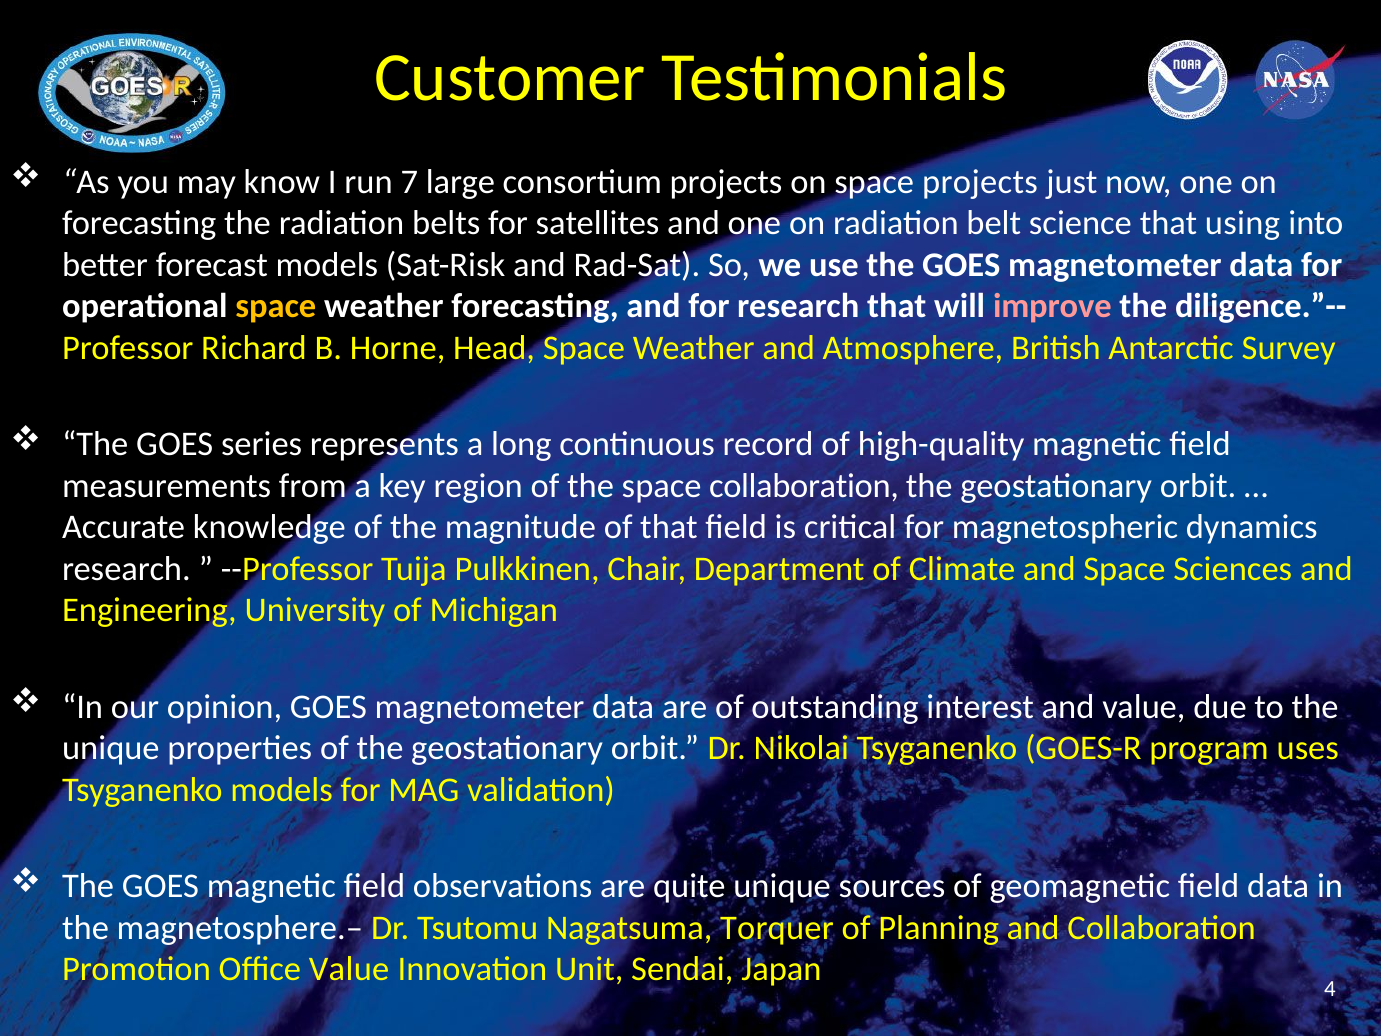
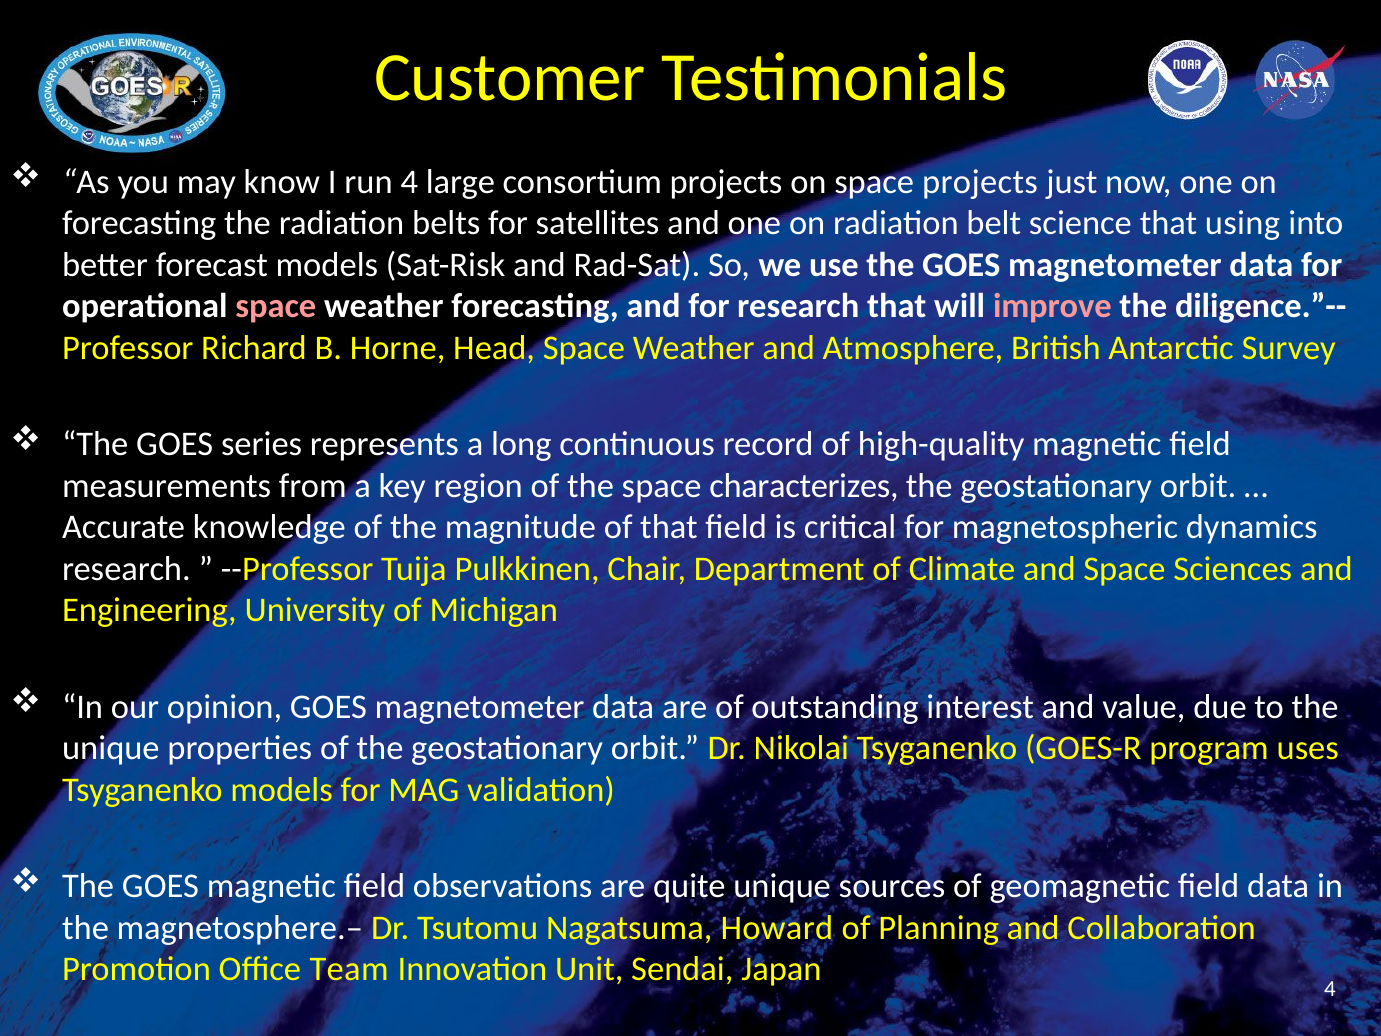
run 7: 7 -> 4 (409, 182)
space colour: yellow -> pink (276, 306)
space collaboration: collaboration -> characterizes (804, 486)
Torquer: Torquer -> Howard (777, 928)
Office Value: Value -> Team (349, 969)
